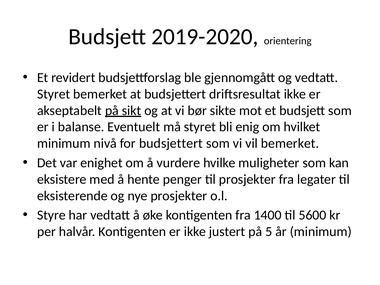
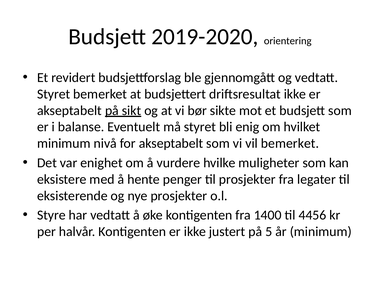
for budsjettert: budsjettert -> akseptabelt (171, 143)
5600: 5600 -> 4456 (312, 215)
